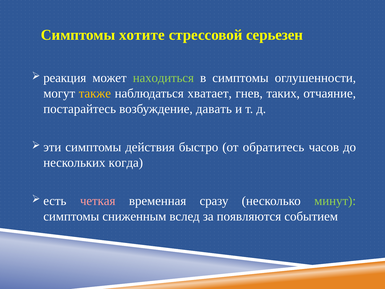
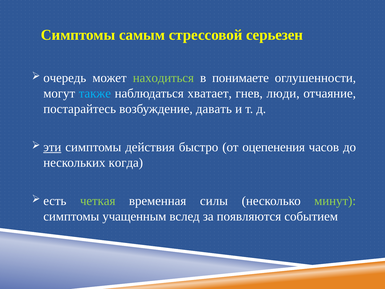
хотите: хотите -> самым (142, 35)
реакция: реакция -> очередь (65, 78)
в симптомы: симптомы -> понимаете (241, 78)
также colour: yellow -> light blue (95, 93)
таких: таких -> люди (283, 93)
эти underline: none -> present (52, 147)
обратитесь: обратитесь -> оцепенения (274, 147)
четкая colour: pink -> light green (98, 201)
сразу: сразу -> силы (214, 201)
сниженным: сниженным -> учащенным (134, 216)
